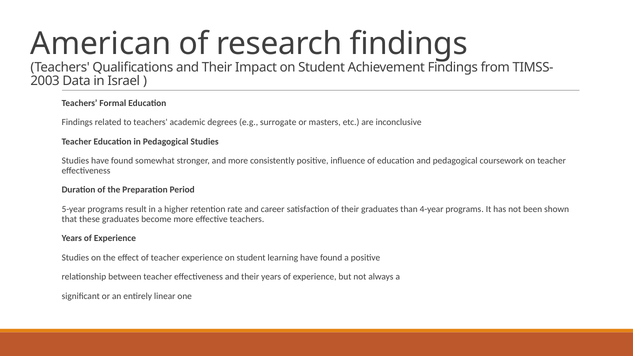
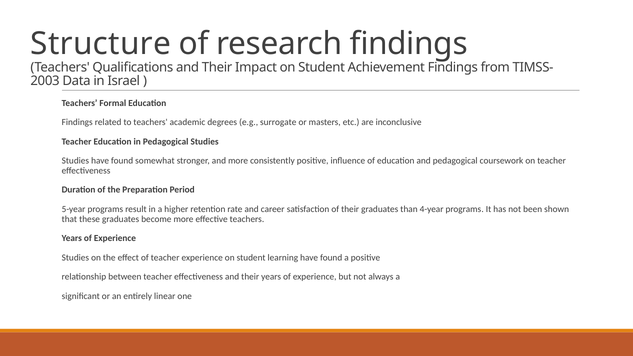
American: American -> Structure (101, 44)
